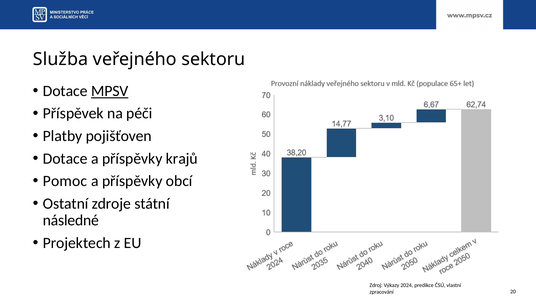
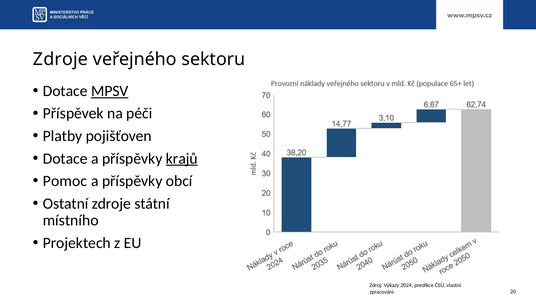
Služba: Služba -> Zdroje (60, 59)
krajů underline: none -> present (182, 158)
následné: následné -> místního (71, 220)
